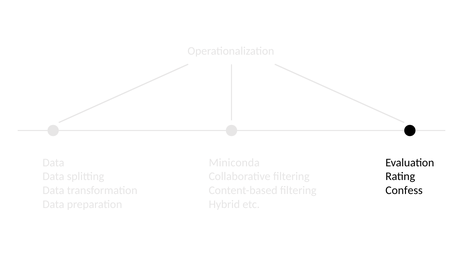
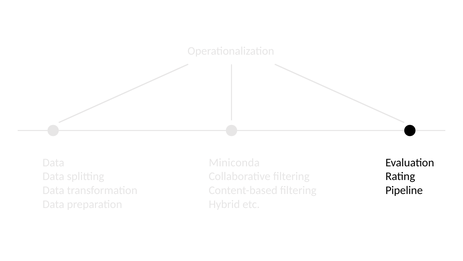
Confess: Confess -> Pipeline (404, 190)
